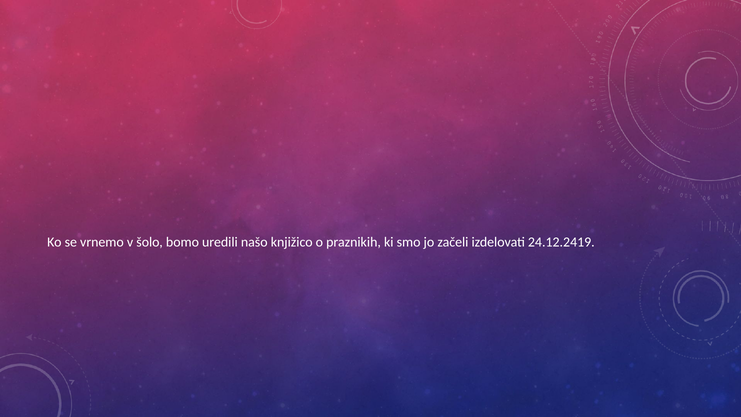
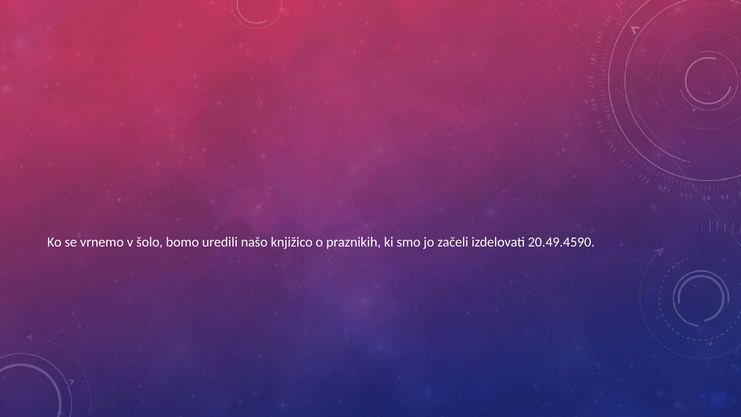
24.12.2419: 24.12.2419 -> 20.49.4590 (561, 242)
